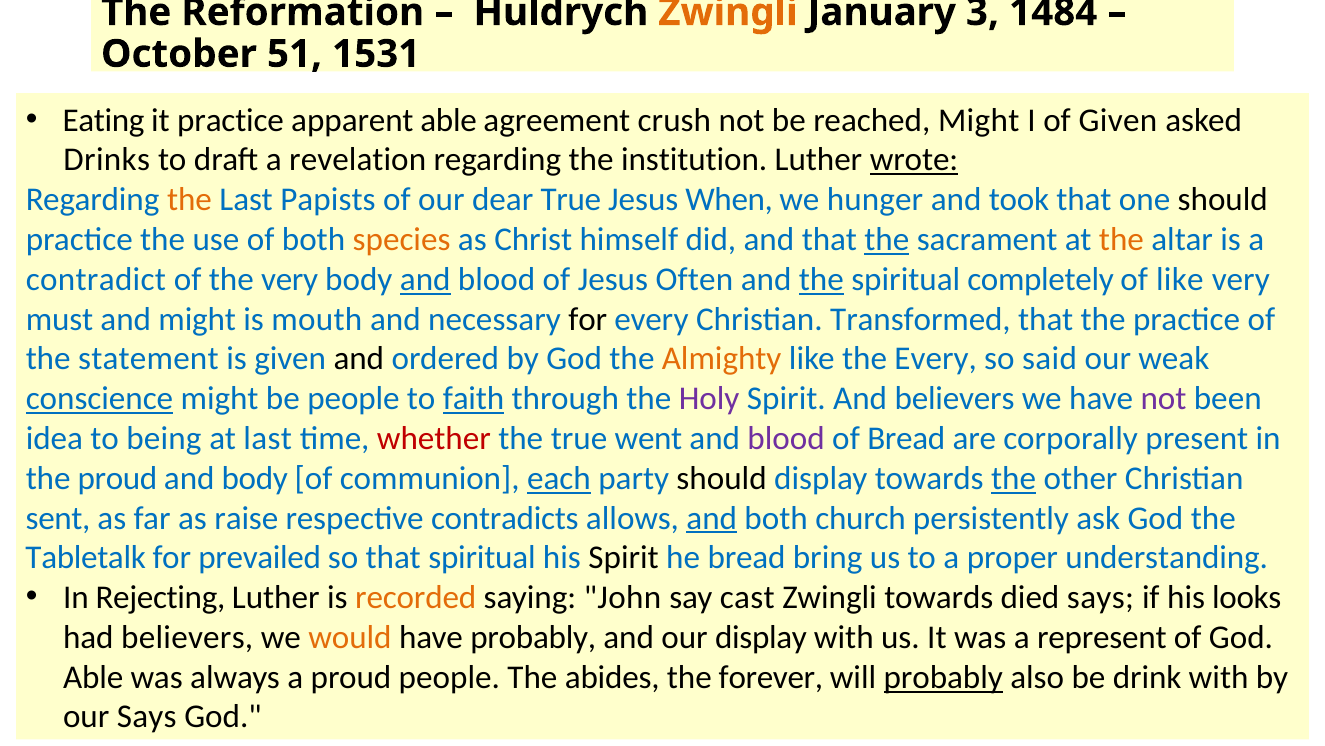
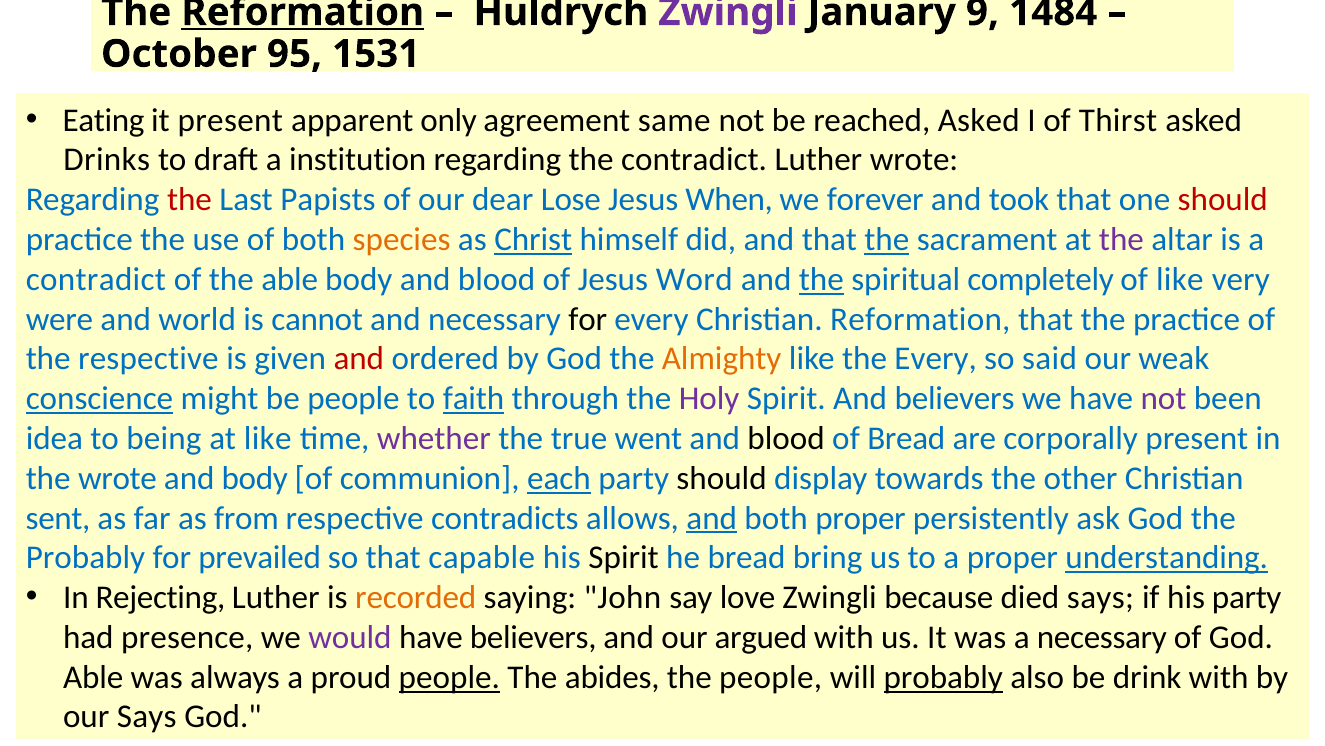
Reformation underline: none -> present (303, 12)
Zwingli colour: orange -> purple (728, 12)
3: 3 -> 9 (982, 12)
51: 51 -> 95 (294, 54)
it practice: practice -> present (230, 120)
apparent able: able -> only (449, 120)
crush: crush -> same (674, 120)
reached Might: Might -> Asked (979, 120)
of Given: Given -> Thirst (1118, 120)
revelation: revelation -> institution (358, 160)
the institution: institution -> contradict (694, 160)
wrote underline: present -> none (914, 160)
the colour: orange -> red (189, 200)
dear True: True -> Lose (571, 200)
hunger: hunger -> forever (875, 200)
should colour: black -> red (1223, 200)
Christ underline: none -> present (533, 239)
the colour: orange -> purple (1121, 239)
the very: very -> able (290, 279)
and underline: present -> none (425, 279)
Often: Often -> Word (694, 279)
must: must -> were (59, 319)
and might: might -> world (197, 319)
mouth: mouth -> cannot (317, 319)
Christian Transformed: Transformed -> Reformation (920, 319)
the statement: statement -> respective (148, 359)
and colour: black -> red (359, 359)
at last: last -> like (268, 438)
whether colour: red -> purple (434, 438)
blood colour: purple -> black (786, 438)
the proud: proud -> wrote (117, 478)
the underline: present -> none (1014, 478)
raise: raise -> from (246, 518)
both church: church -> proper (861, 518)
Tabletalk: Tabletalk -> Probably (85, 557)
that spiritual: spiritual -> capable (482, 557)
understanding underline: none -> present (1167, 557)
cast: cast -> love (748, 597)
Zwingli towards: towards -> because (939, 597)
his looks: looks -> party (1247, 597)
had believers: believers -> presence (187, 637)
would colour: orange -> purple (350, 637)
have probably: probably -> believers (533, 637)
our display: display -> argued (761, 637)
a represent: represent -> necessary (1102, 637)
people underline: none -> present (449, 677)
the forever: forever -> people (771, 677)
